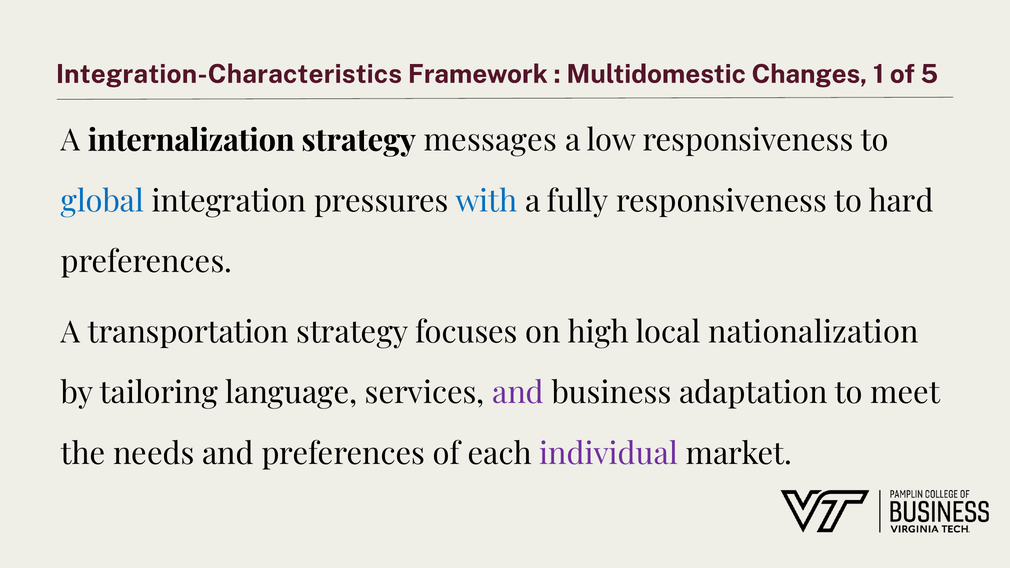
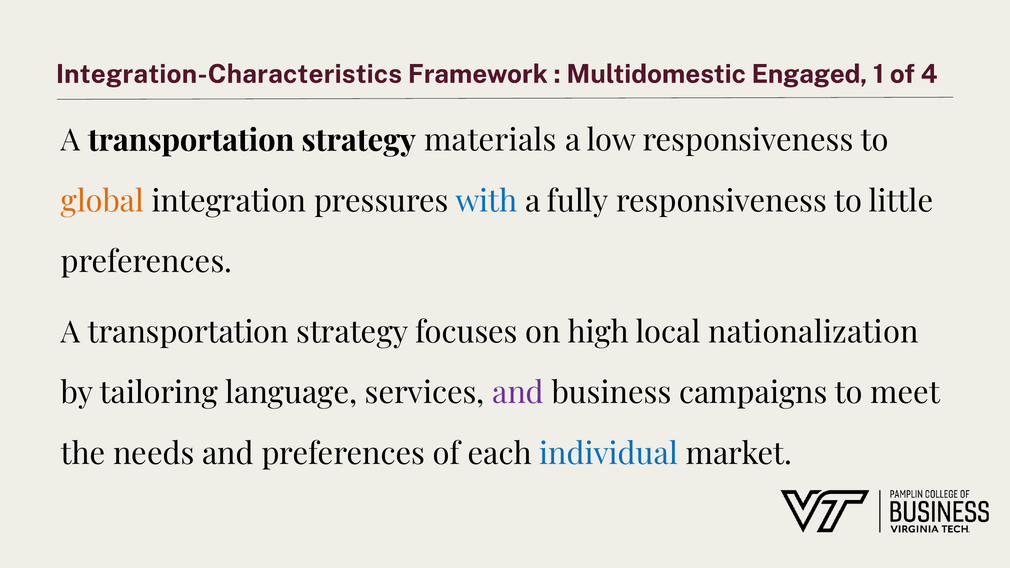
Changes: Changes -> Engaged (809, 74)
5: 5 -> 4 (929, 74)
internalization: internalization -> transportation (191, 141)
messages: messages -> materials (490, 141)
global colour: blue -> orange (102, 201)
hard: hard -> little (901, 201)
adaptation: adaptation -> campaigns (753, 393)
individual colour: purple -> blue (609, 454)
